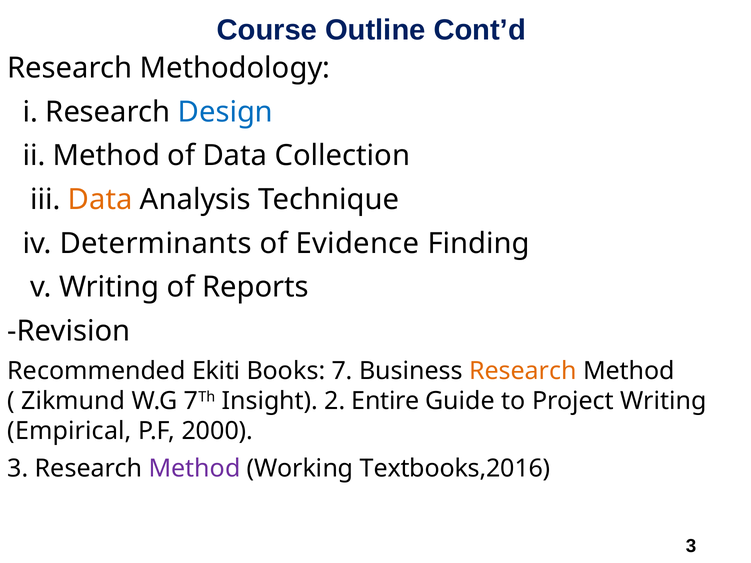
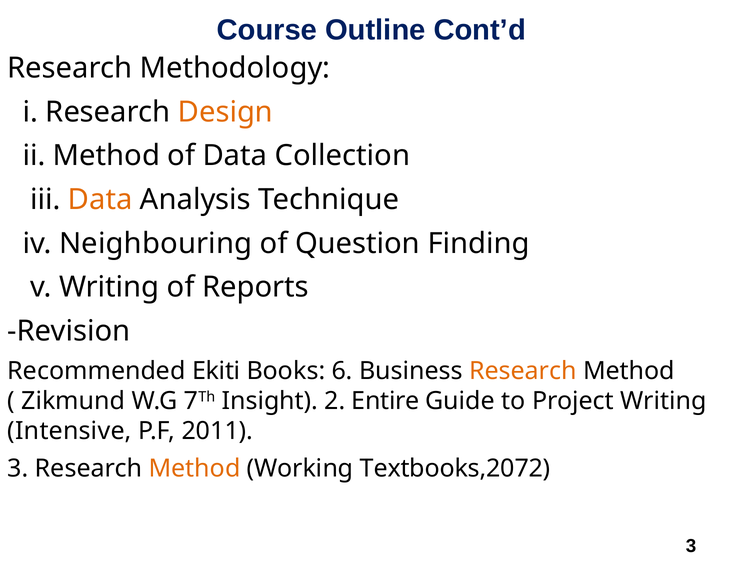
Design colour: blue -> orange (225, 112)
Determinants: Determinants -> Neighbouring (156, 244)
Evidence: Evidence -> Question (358, 244)
7: 7 -> 6 (342, 371)
Empirical: Empirical -> Intensive (69, 431)
2000: 2000 -> 2011 (217, 431)
Method colour: purple -> orange (195, 469)
Textbooks,2016: Textbooks,2016 -> Textbooks,2072 (455, 469)
